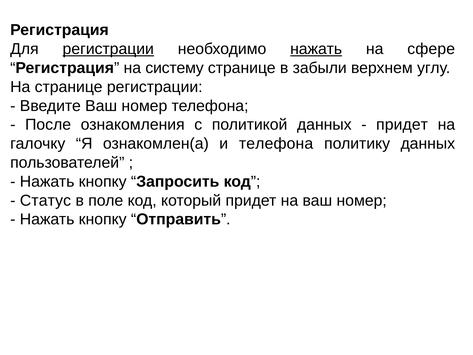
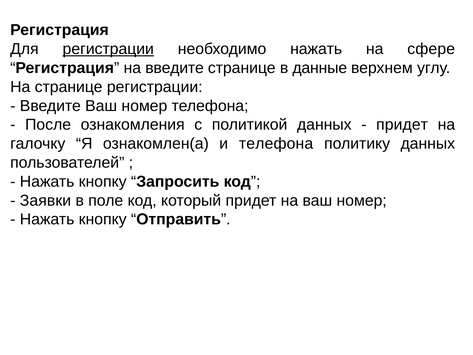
нажать underline: present -> none (316, 49)
на систему: систему -> введите (175, 68)
забыли: забыли -> данные (320, 68)
Статус: Статус -> Заявки (45, 200)
